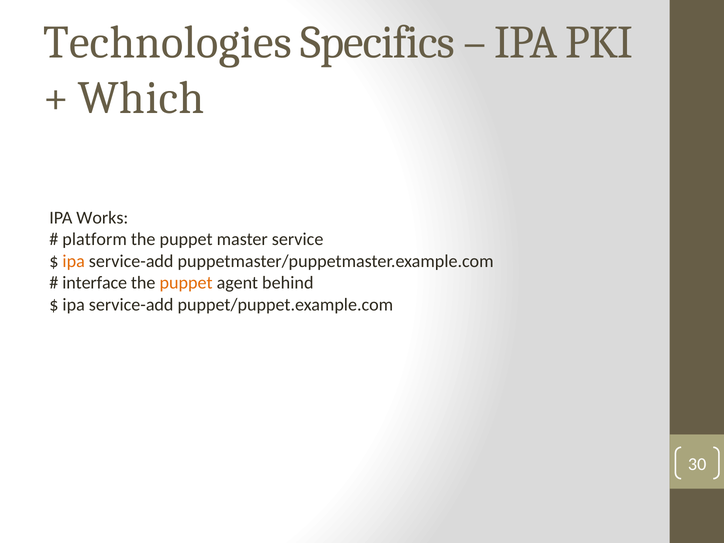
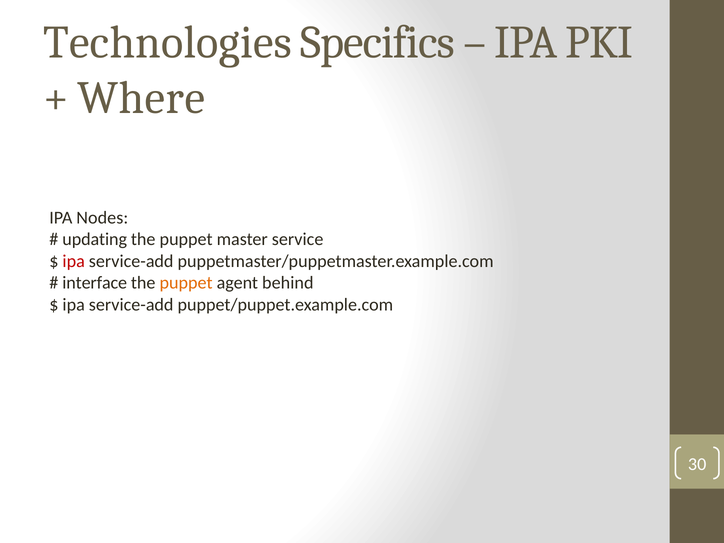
Which: Which -> Where (141, 98)
Works: Works -> Nodes (102, 218)
platform: platform -> updating (95, 239)
ipa colour: orange -> red (74, 261)
